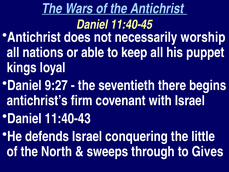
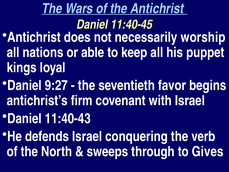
there: there -> favor (172, 85)
little: little -> verb (203, 136)
